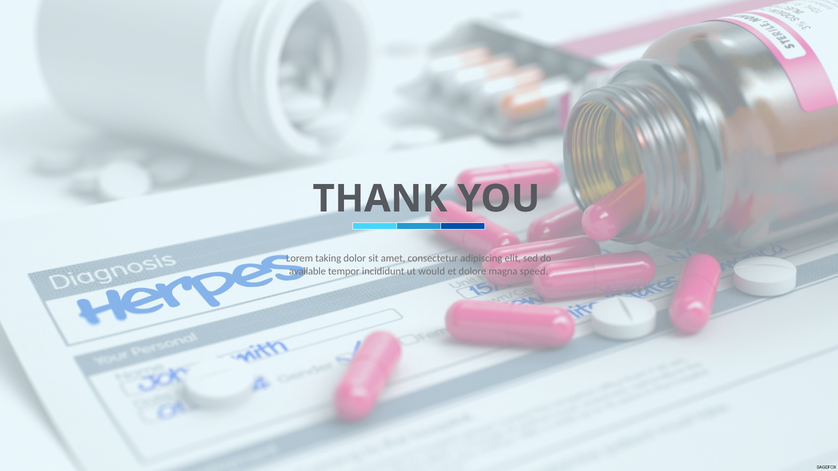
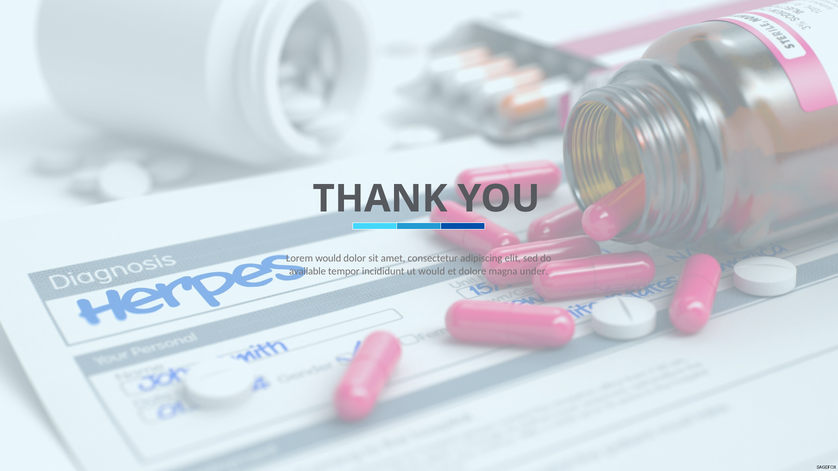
Lorem taking: taking -> would (328, 259)
speed: speed -> under (534, 271)
